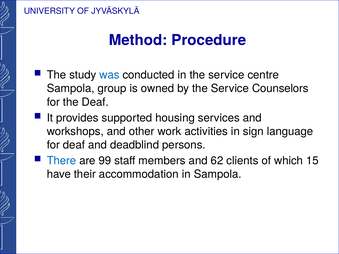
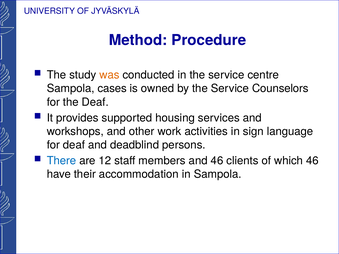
was colour: blue -> orange (109, 75)
group: group -> cases (112, 89)
99: 99 -> 12 (105, 161)
and 62: 62 -> 46 (217, 161)
which 15: 15 -> 46 (312, 161)
